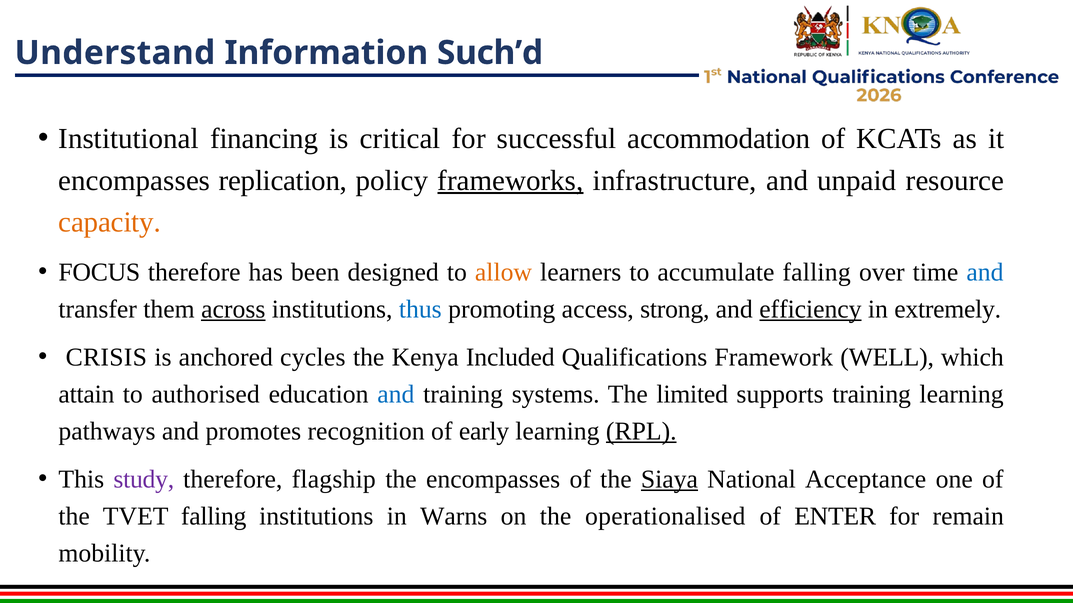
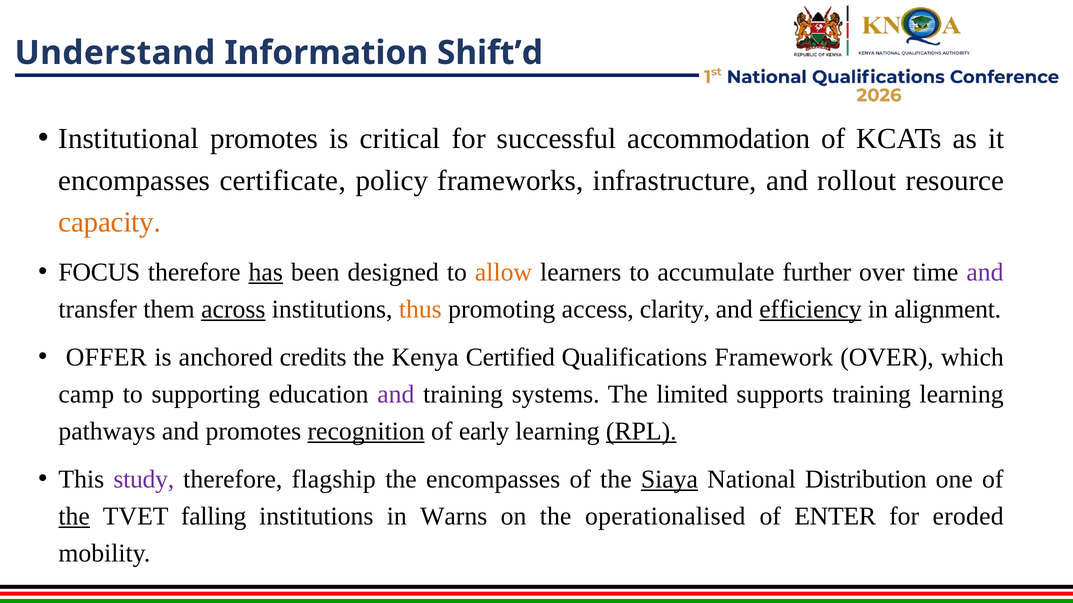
Such’d: Such’d -> Shift’d (490, 53)
Institutional financing: financing -> promotes (264, 139)
replication: replication -> certificate (283, 181)
frameworks underline: present -> none (510, 181)
unpaid: unpaid -> rollout (857, 181)
has underline: none -> present (266, 272)
accumulate falling: falling -> further (817, 272)
and colour: blue -> purple (985, 272)
thus colour: blue -> orange (420, 309)
strong: strong -> clarity (675, 309)
extremely: extremely -> alignment (948, 309)
CRISIS: CRISIS -> OFFER (106, 358)
cycles: cycles -> credits (313, 358)
Included: Included -> Certified (510, 358)
Framework WELL: WELL -> OVER (887, 358)
attain: attain -> camp (86, 395)
authorised: authorised -> supporting (206, 395)
and colour: blue -> purple (396, 395)
recognition underline: none -> present (366, 432)
Acceptance: Acceptance -> Distribution (866, 480)
the underline: none -> present (74, 517)
remain: remain -> eroded (968, 517)
